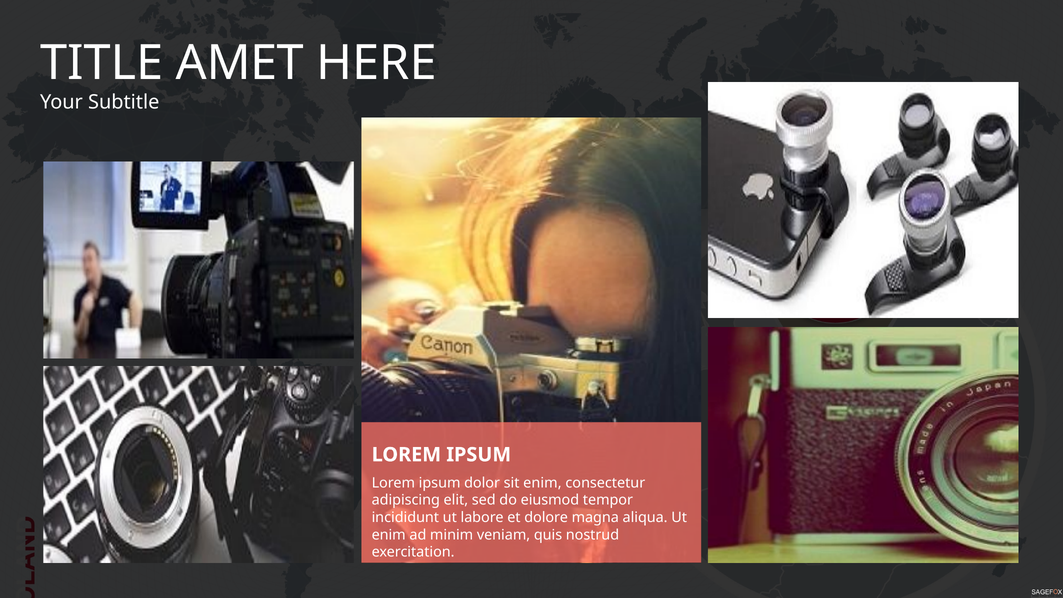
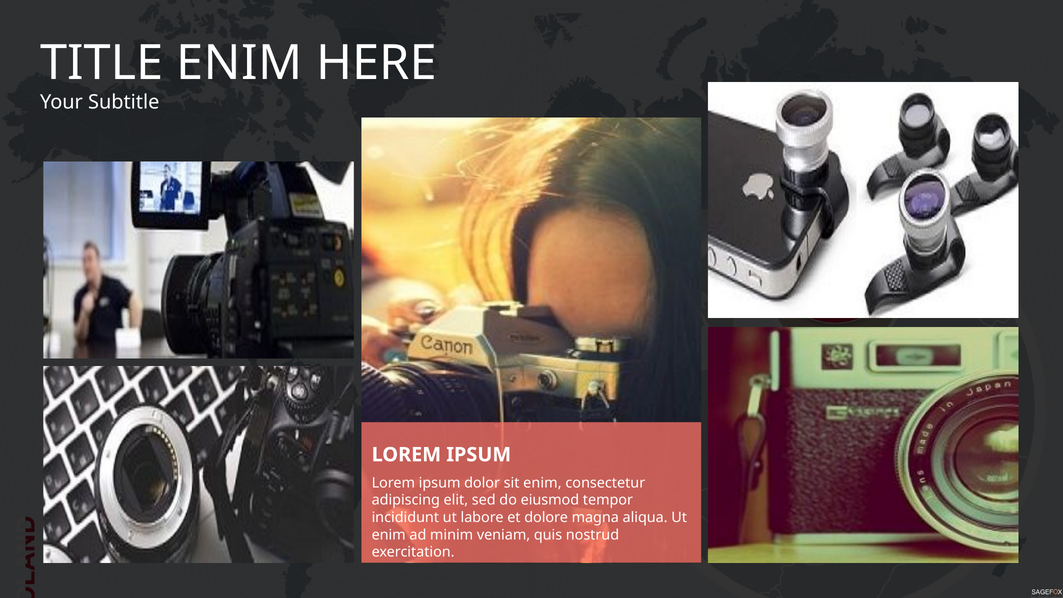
TITLE AMET: AMET -> ENIM (239, 63)
